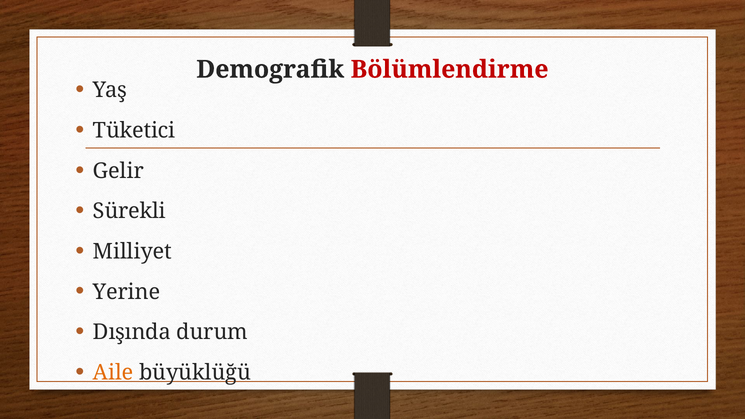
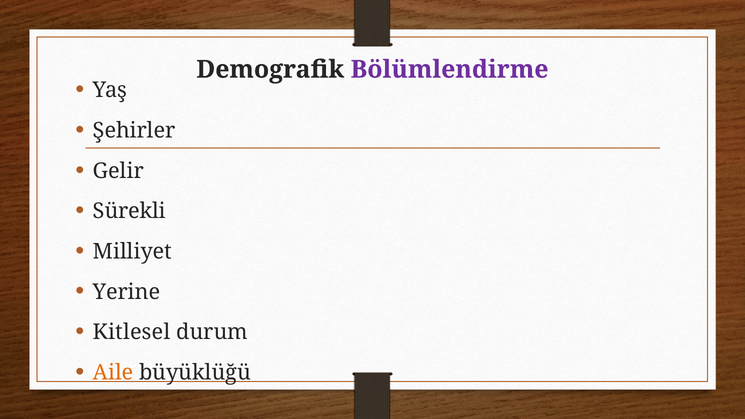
Bölümlendirme colour: red -> purple (450, 69)
Tüketici: Tüketici -> Şehirler (134, 131)
Dışında: Dışında -> Kitlesel (132, 332)
